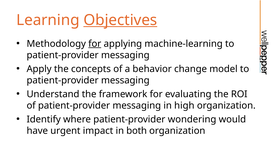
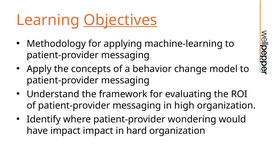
for underline: present -> none (95, 44)
have urgent: urgent -> impact (65, 130)
both: both -> hard (137, 130)
